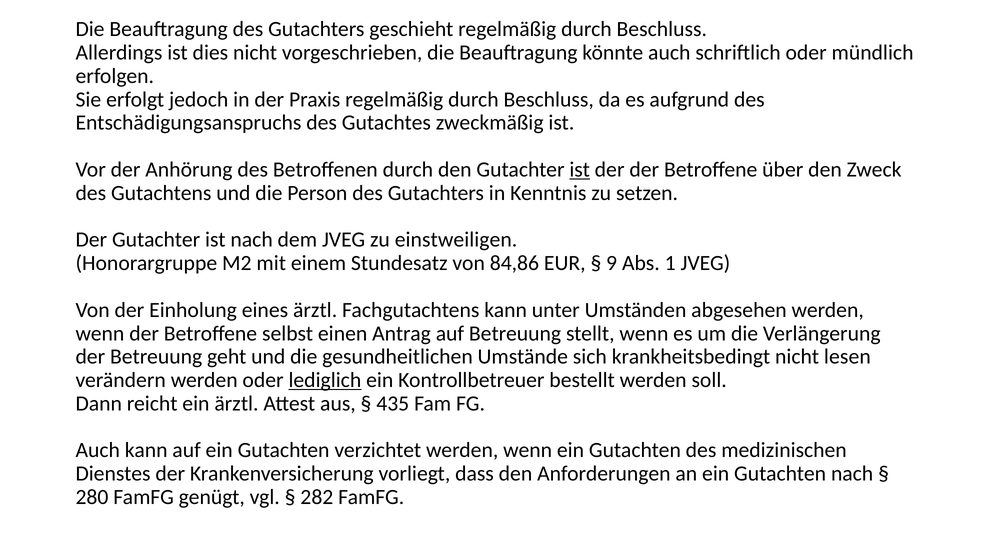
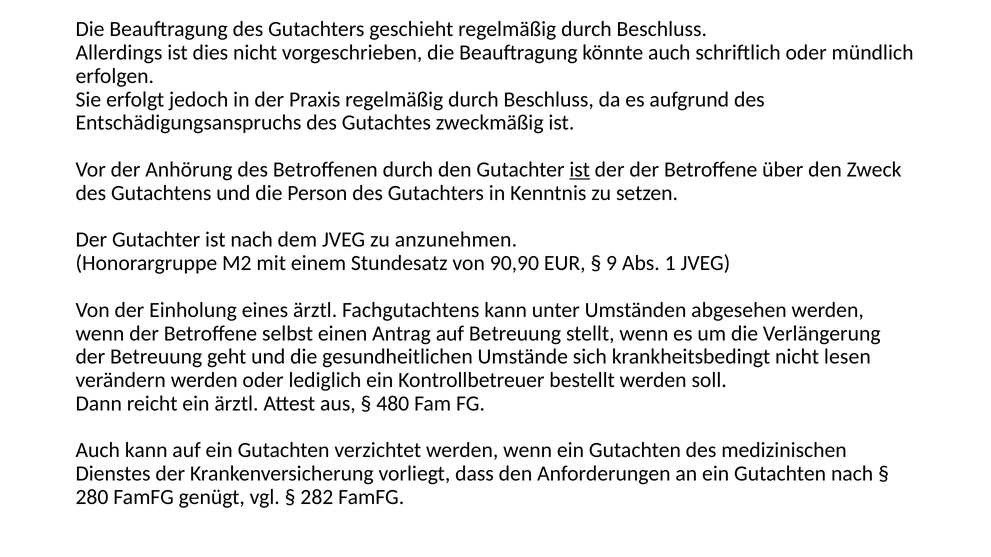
einstweiligen: einstweiligen -> anzunehmen (456, 240)
84,86: 84,86 -> 90,90 (514, 263)
lediglich underline: present -> none (325, 380)
435: 435 -> 480 (393, 404)
